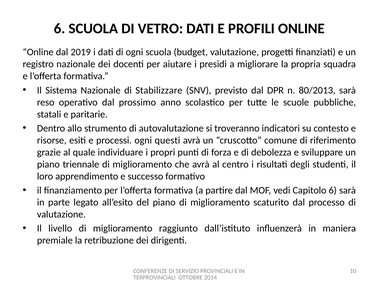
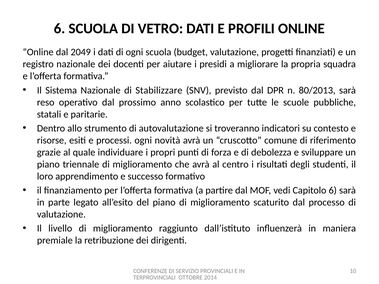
2019: 2019 -> 2049 (81, 52)
questi: questi -> novità (167, 140)
